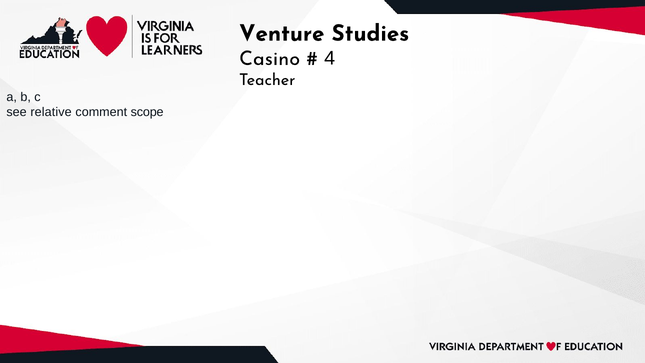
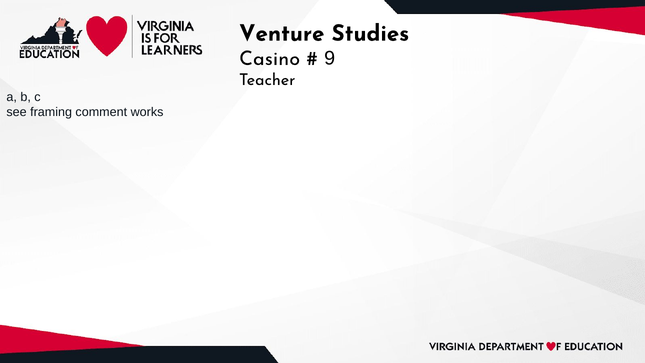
4: 4 -> 9 (330, 58)
relative: relative -> framing (51, 112)
scope: scope -> works (147, 112)
